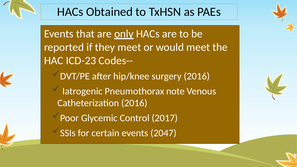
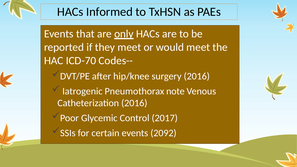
Obtained: Obtained -> Informed (109, 12)
ICD-23: ICD-23 -> ICD-70 (81, 61)
2047: 2047 -> 2092 (163, 133)
